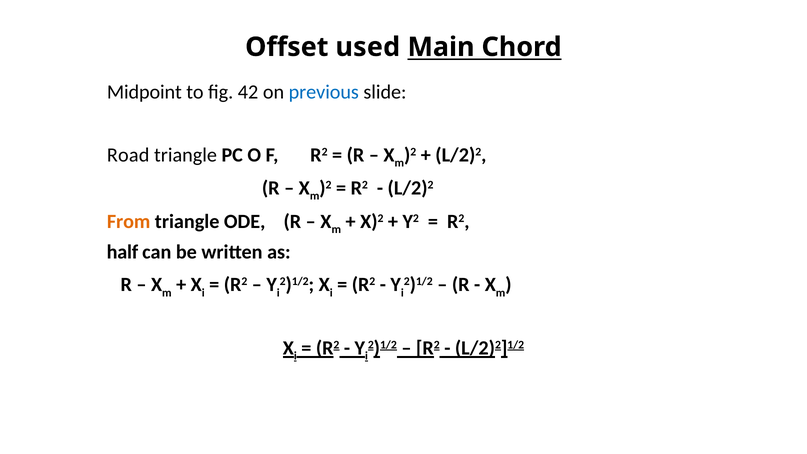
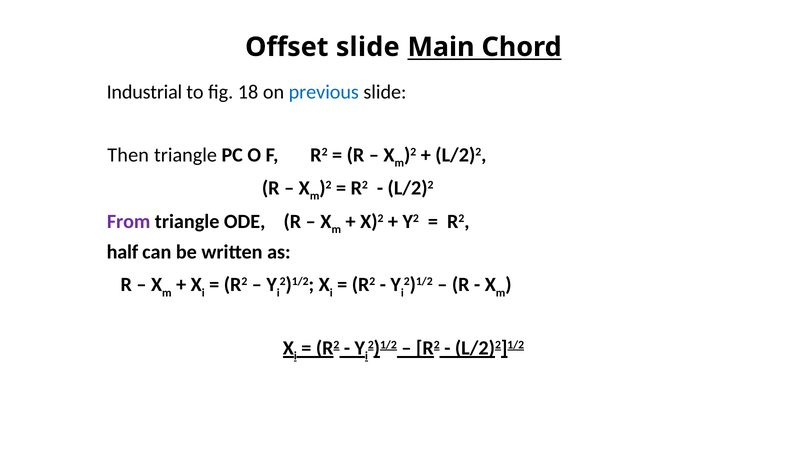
Offset used: used -> slide (368, 47)
Midpoint: Midpoint -> Industrial (144, 92)
42: 42 -> 18 (248, 92)
Road: Road -> Then (128, 155)
From colour: orange -> purple (129, 221)
